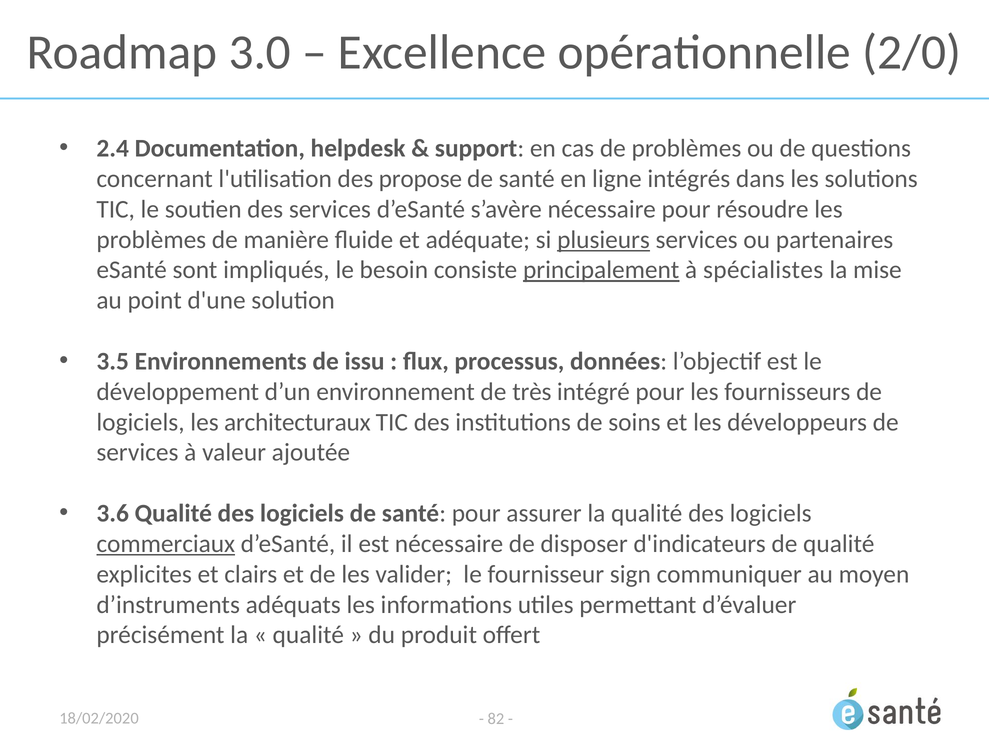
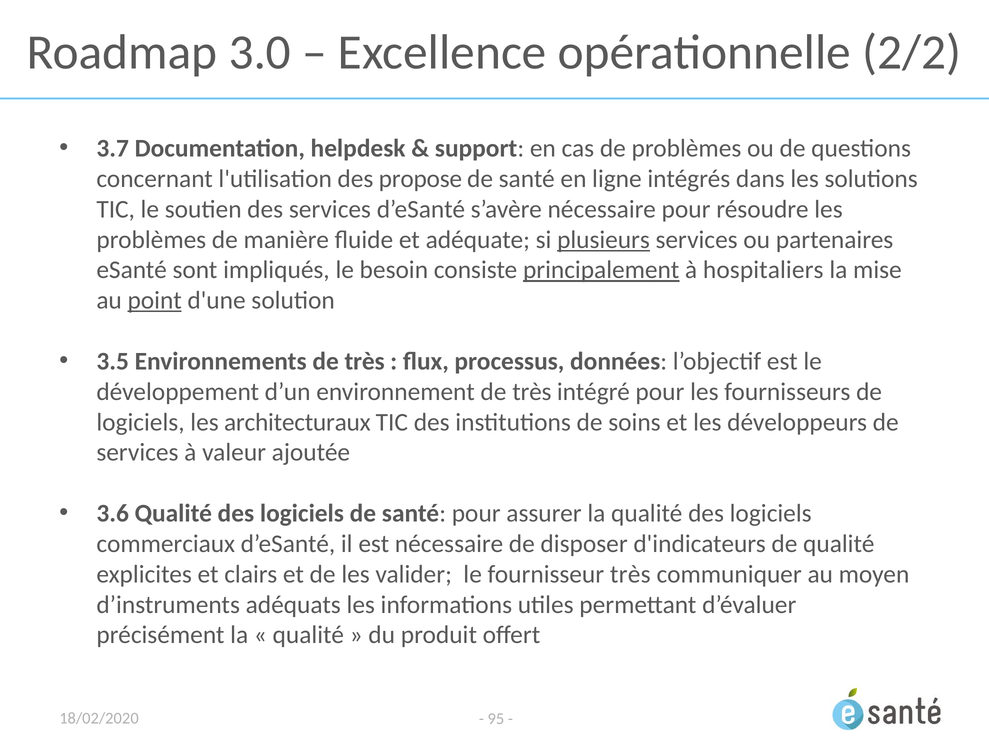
2/0: 2/0 -> 2/2 (912, 53)
2.4: 2.4 -> 3.7 (113, 148)
spécialistes: spécialistes -> hospitaliers (763, 270)
point underline: none -> present (155, 300)
Environnements de issu: issu -> très (365, 361)
commerciaux underline: present -> none (166, 544)
fournisseur sign: sign -> très (630, 574)
82: 82 -> 95 (496, 719)
